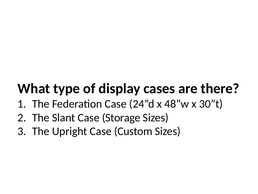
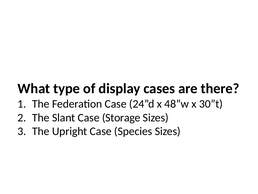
Custom: Custom -> Species (133, 131)
